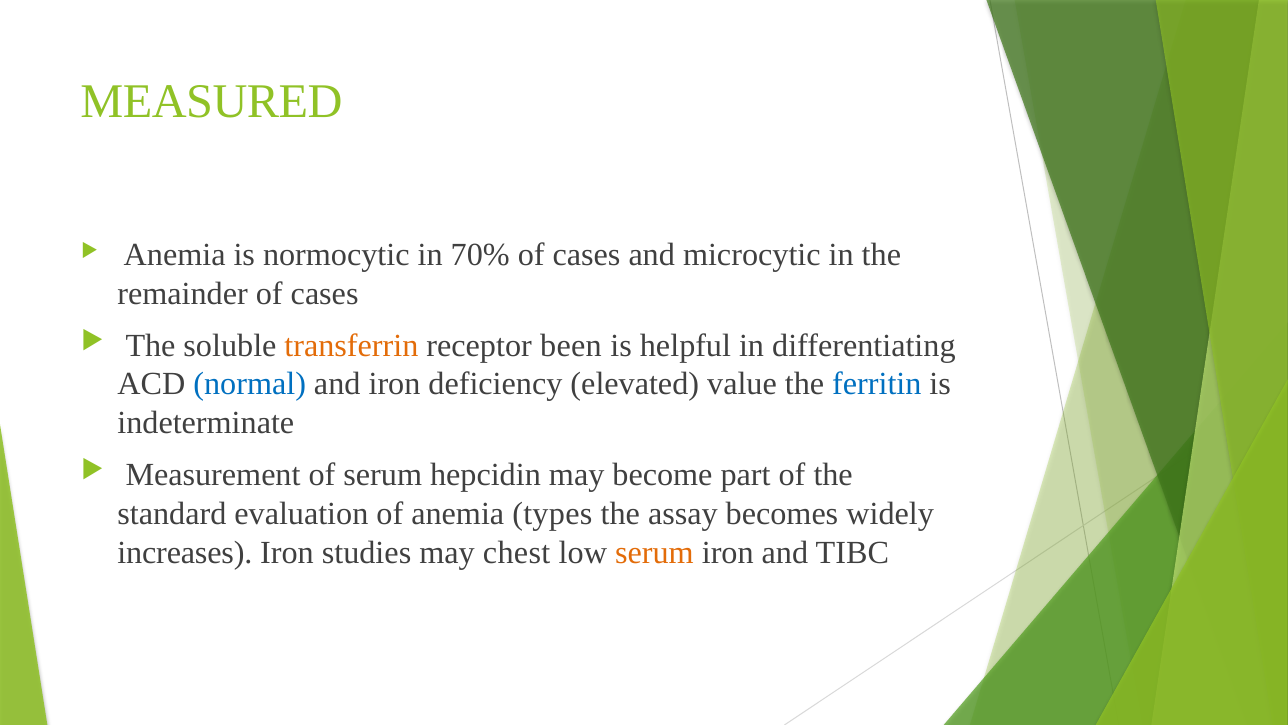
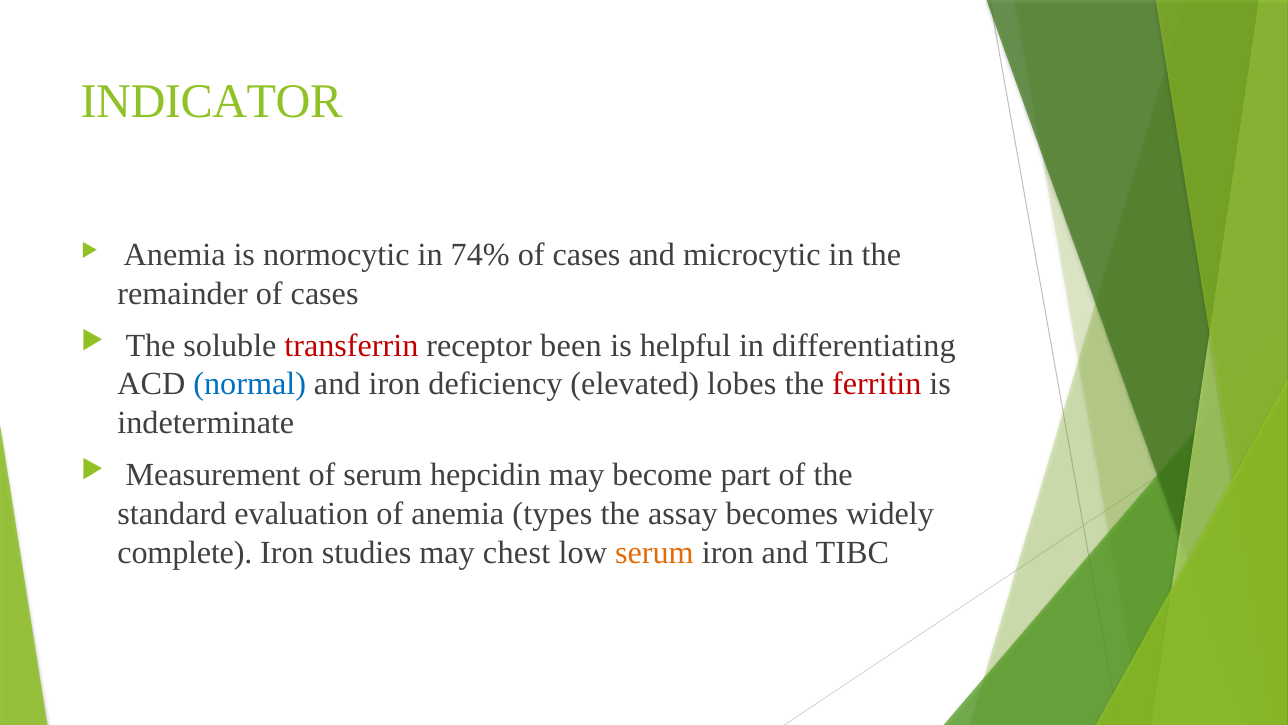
MEASURED: MEASURED -> INDICATOR (211, 102)
70%: 70% -> 74% (480, 255)
transferrin colour: orange -> red (351, 345)
value: value -> lobes (742, 384)
ferritin colour: blue -> red (877, 384)
increases: increases -> complete (185, 552)
